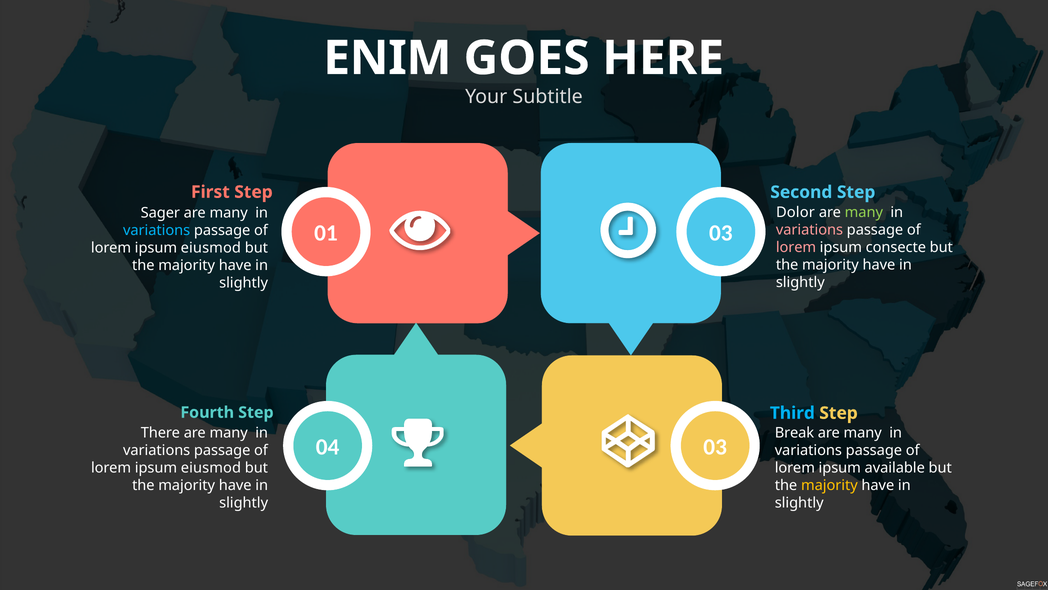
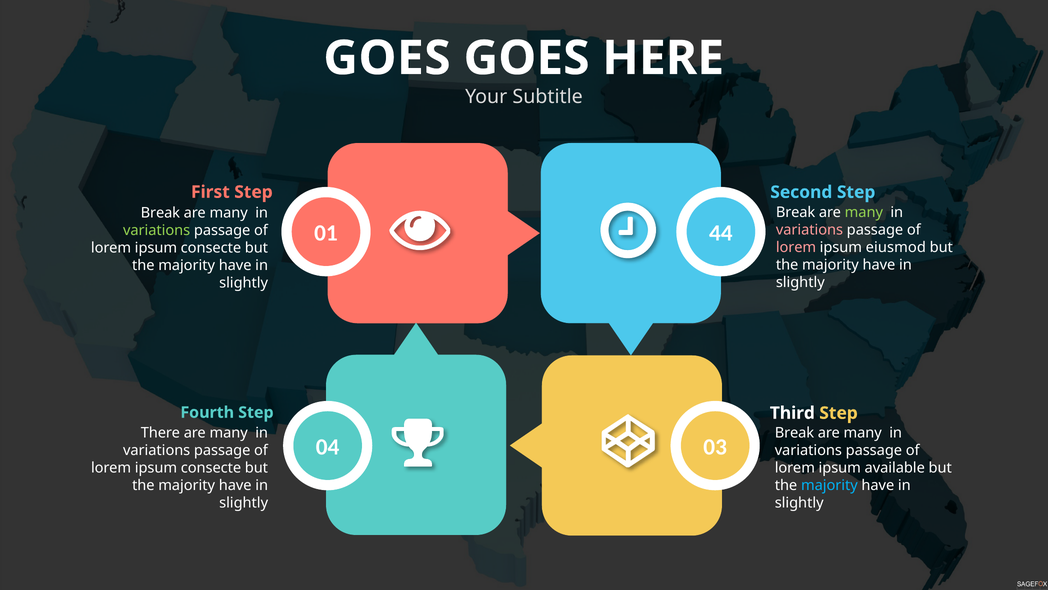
ENIM: ENIM -> GOES (387, 58)
Dolor: Dolor -> Break (796, 212)
Sager: Sager -> Break (160, 213)
01 03: 03 -> 44 (721, 233)
variations colour: light blue -> light green (157, 230)
consecte: consecte -> eiusmod (896, 247)
eiusmod: eiusmod -> consecte (211, 247)
Third colour: light blue -> white (792, 413)
eiusmod: eiusmod -> consecte (211, 467)
majority colour: yellow -> light blue (829, 485)
